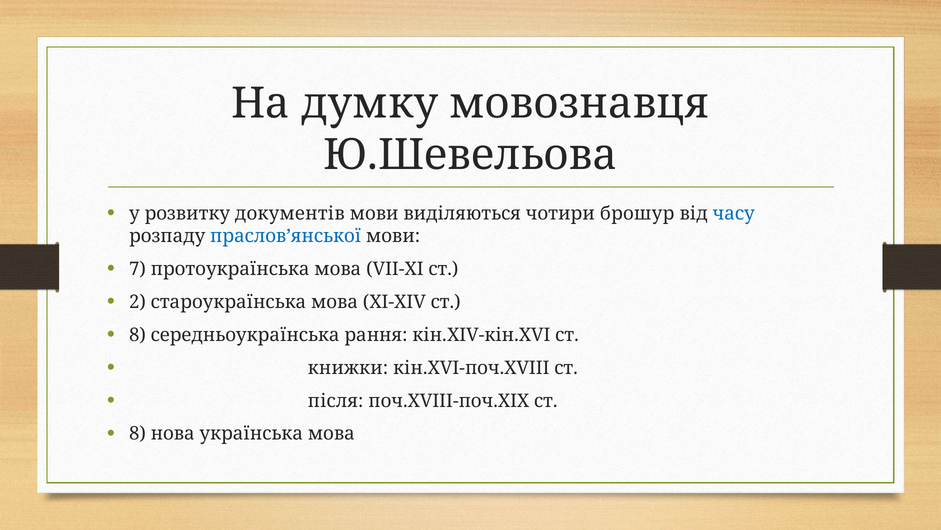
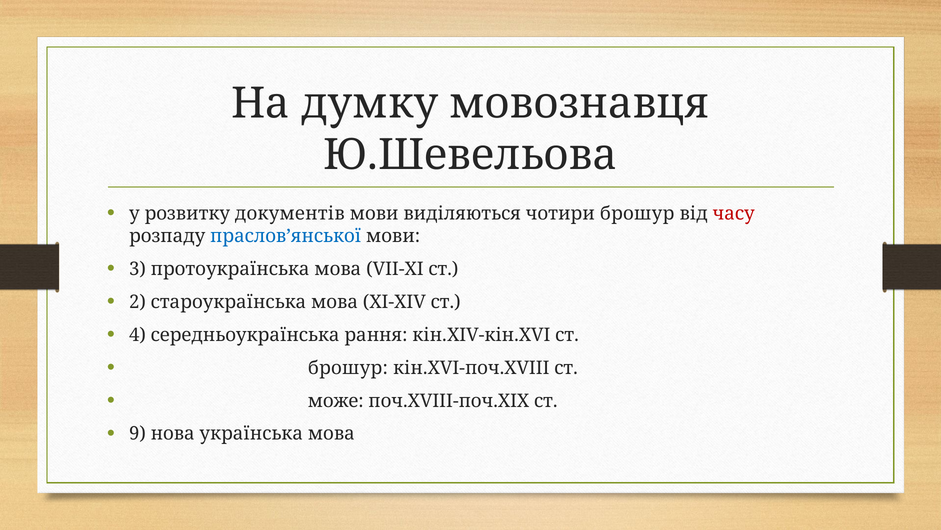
часу colour: blue -> red (734, 213)
7: 7 -> 3 (137, 269)
8: 8 -> 4 (137, 334)
книжки: книжки -> брошур (348, 367)
після: після -> може (336, 400)
8: 8 -> 9 (137, 433)
